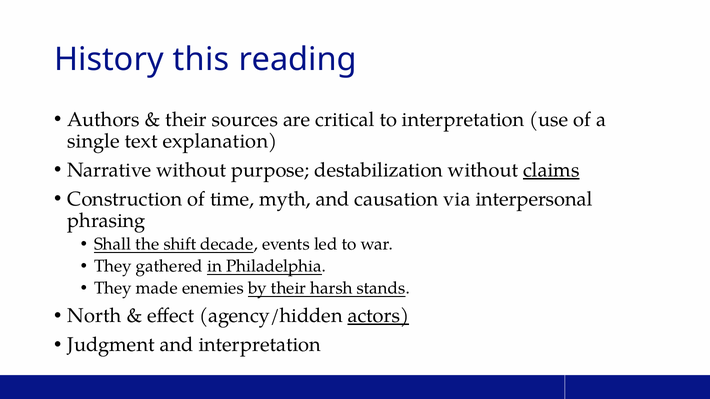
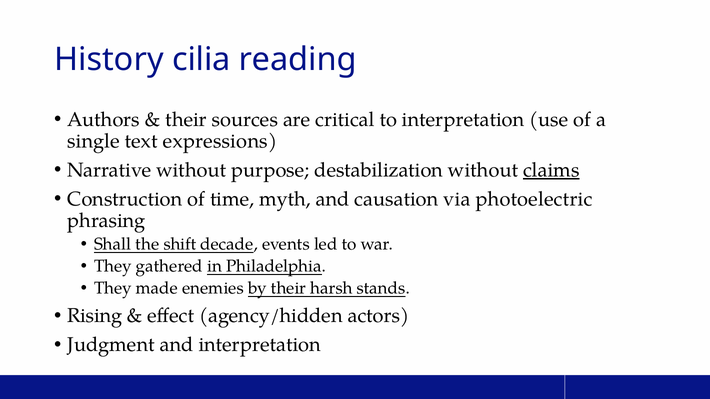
this: this -> cilia (201, 60)
explanation: explanation -> expressions (220, 141)
interpersonal: interpersonal -> photoelectric (534, 199)
North: North -> Rising (95, 316)
actors underline: present -> none (378, 316)
